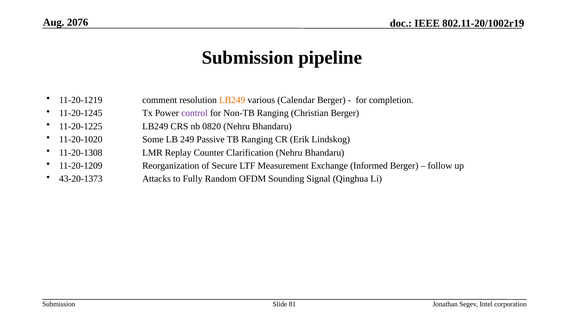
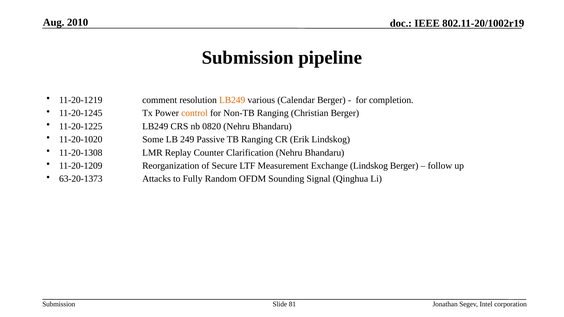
2076: 2076 -> 2010 (78, 22)
control colour: purple -> orange (194, 113)
Exchange Informed: Informed -> Lindskog (369, 166)
43-20-1373: 43-20-1373 -> 63-20-1373 (81, 179)
